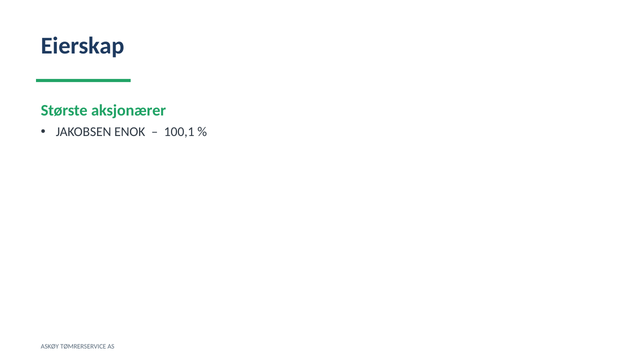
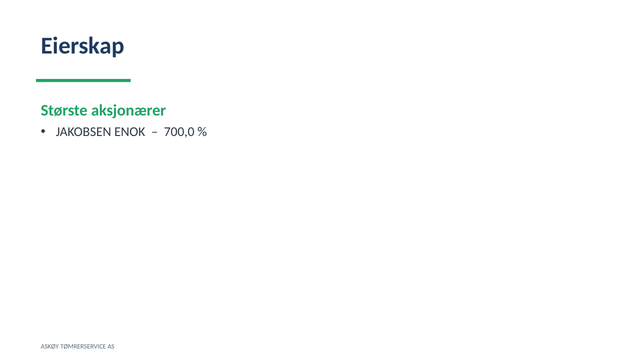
100,1: 100,1 -> 700,0 (179, 132)
